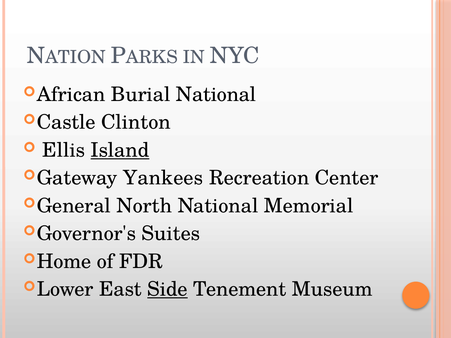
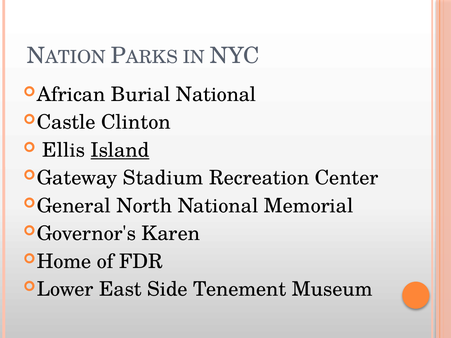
Yankees: Yankees -> Stadium (163, 178)
Suites: Suites -> Karen (171, 234)
Side underline: present -> none (167, 289)
